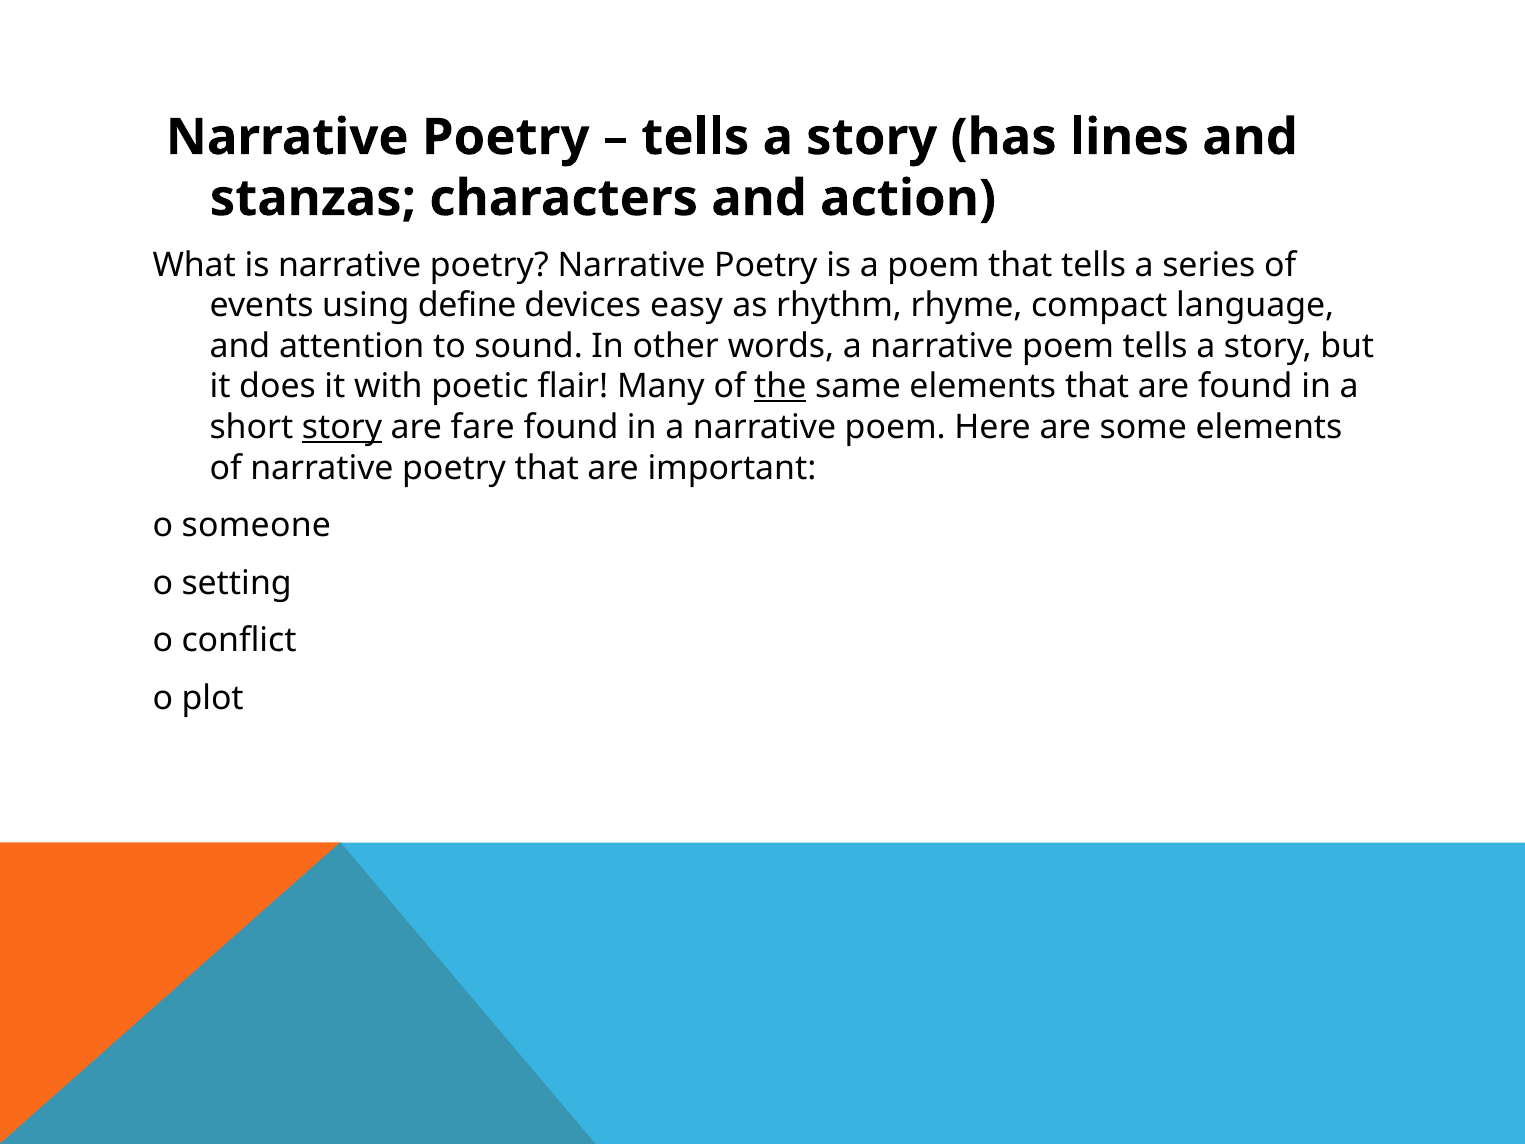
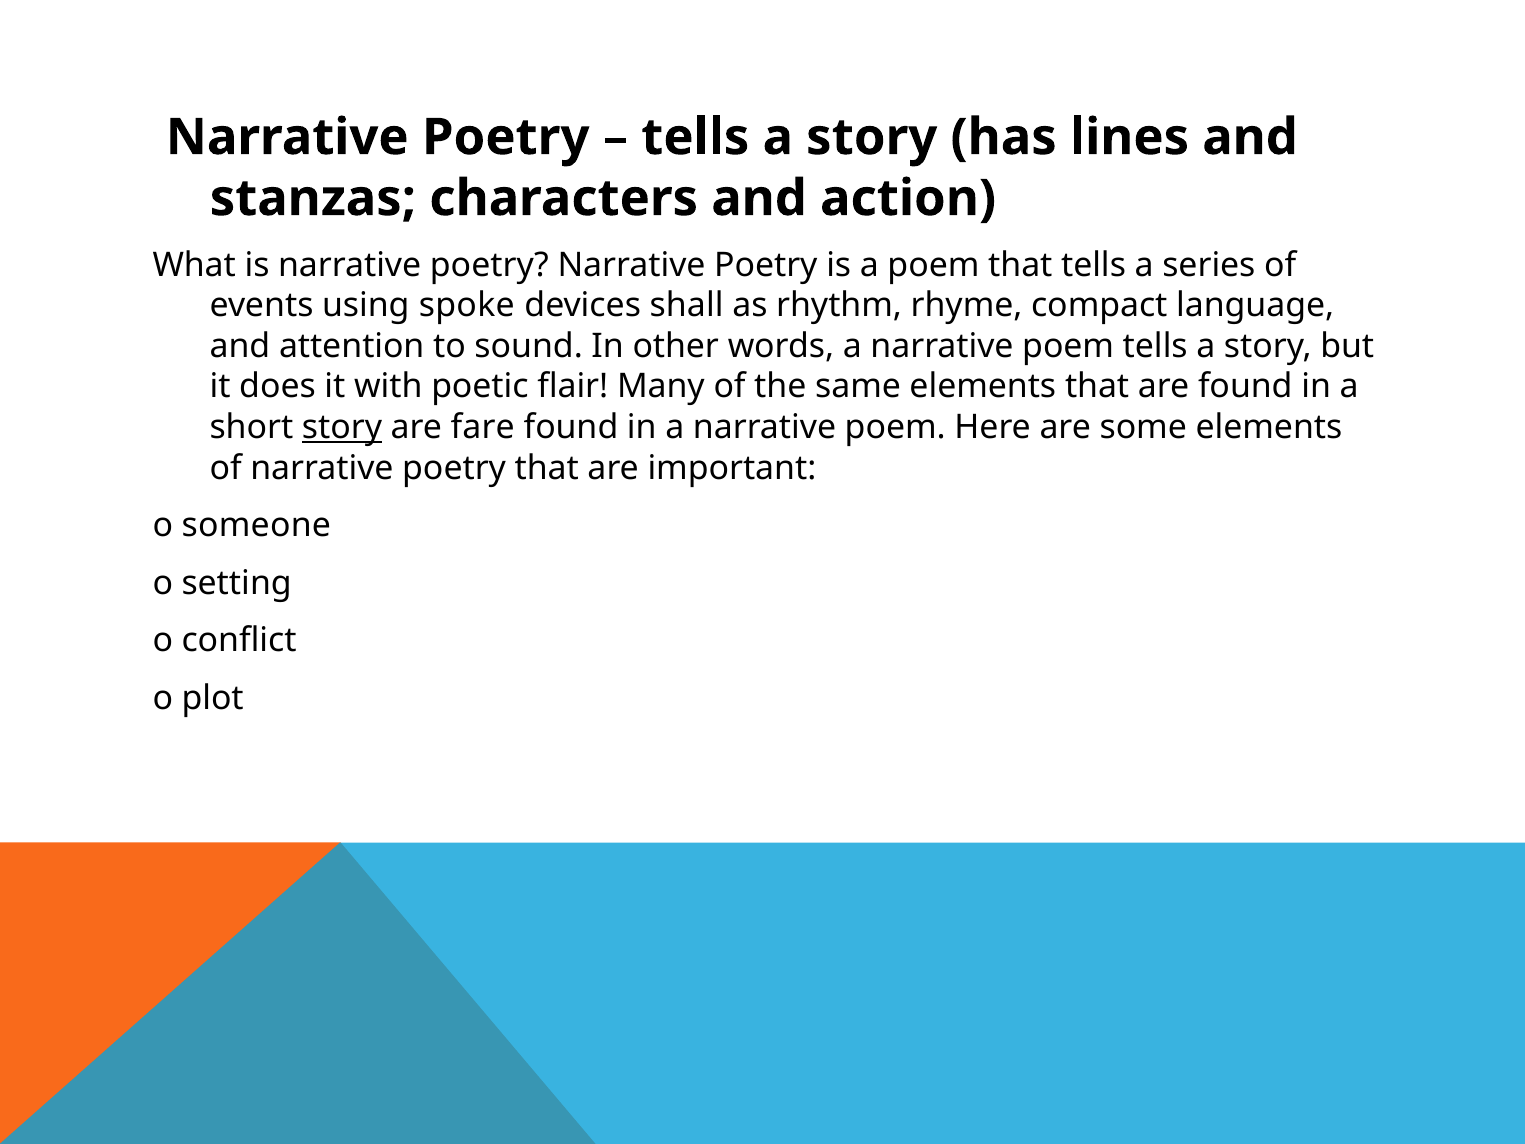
define: define -> spoke (467, 305)
easy: easy -> shall (687, 305)
the underline: present -> none (780, 387)
